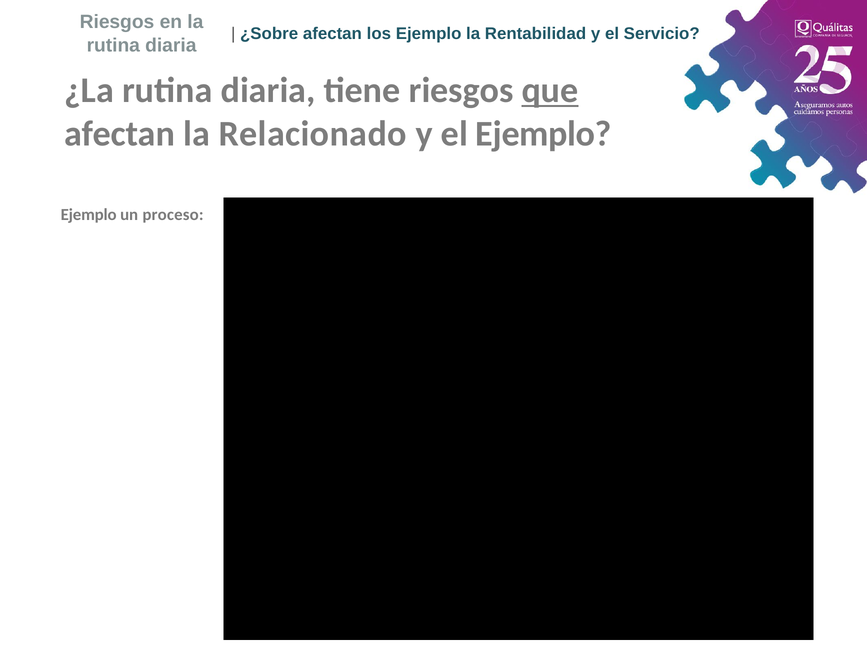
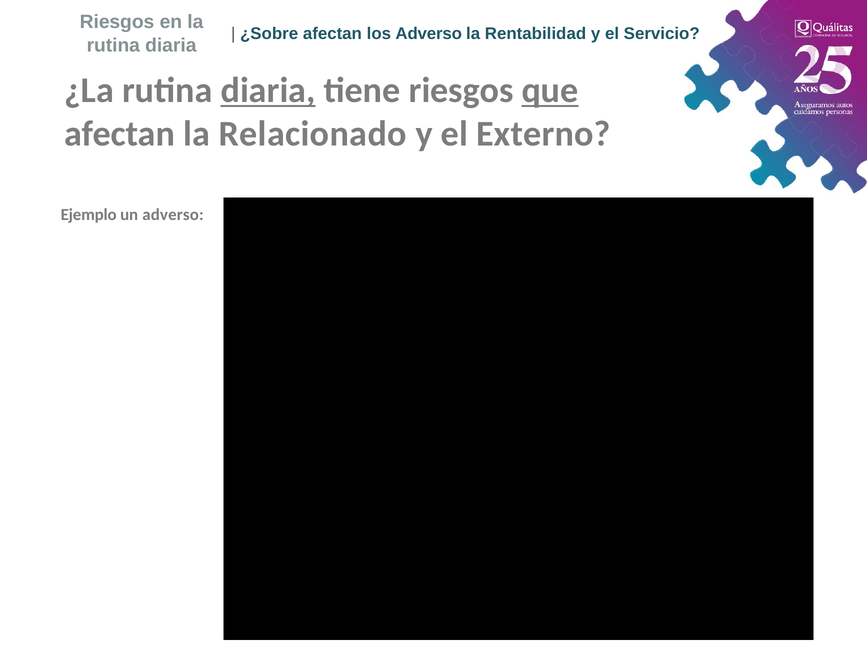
los Ejemplo: Ejemplo -> Adverso (429, 34)
diaria underline: none -> present (268, 91)
el Ejemplo: Ejemplo -> Externo (543, 134)
un proceso: proceso -> adverso (173, 215)
